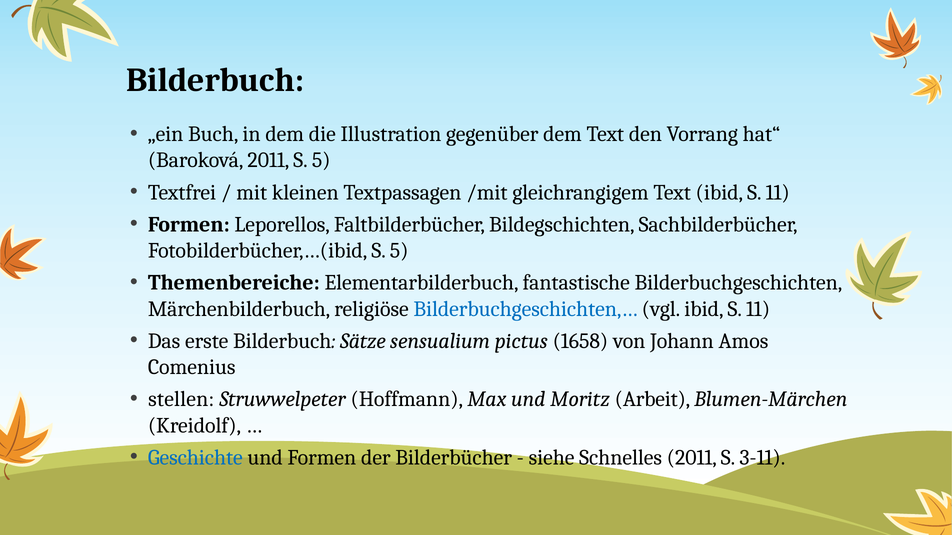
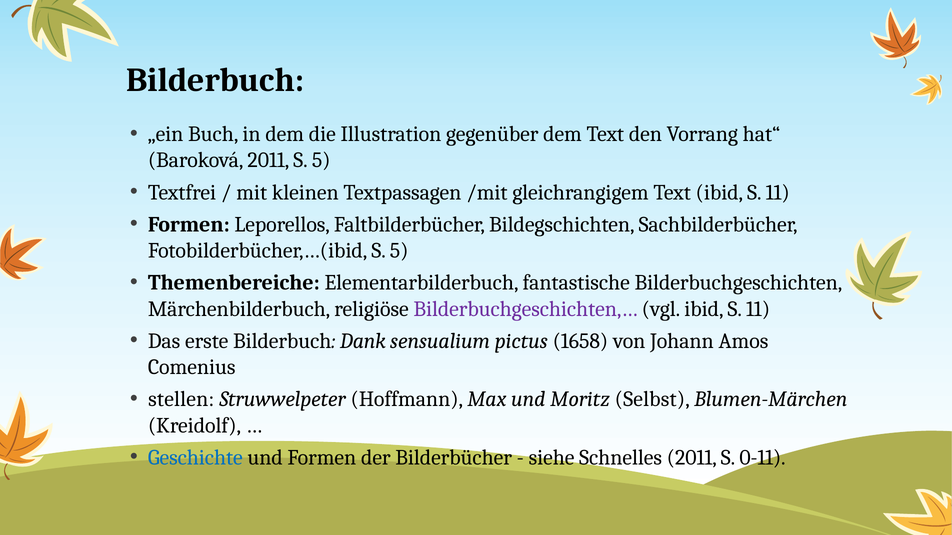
Bilderbuchgeschichten,… colour: blue -> purple (526, 309)
Sätze: Sätze -> Dank (363, 341)
Arbeit: Arbeit -> Selbst (652, 400)
3-11: 3-11 -> 0-11 (762, 458)
